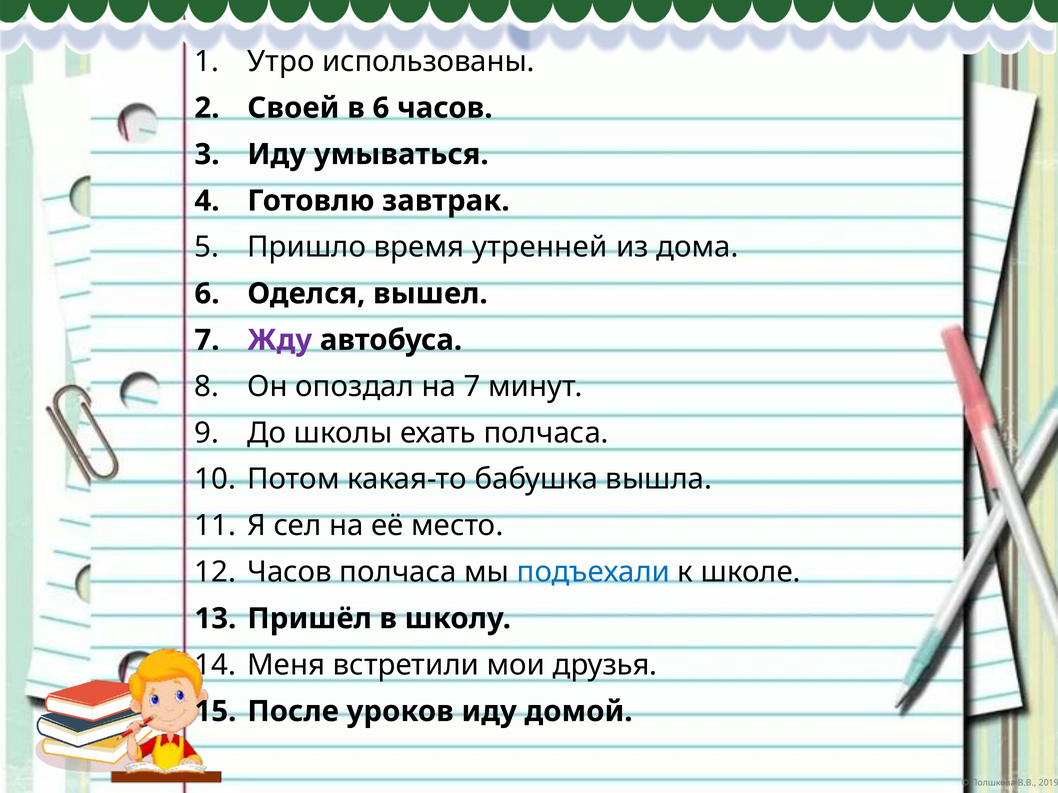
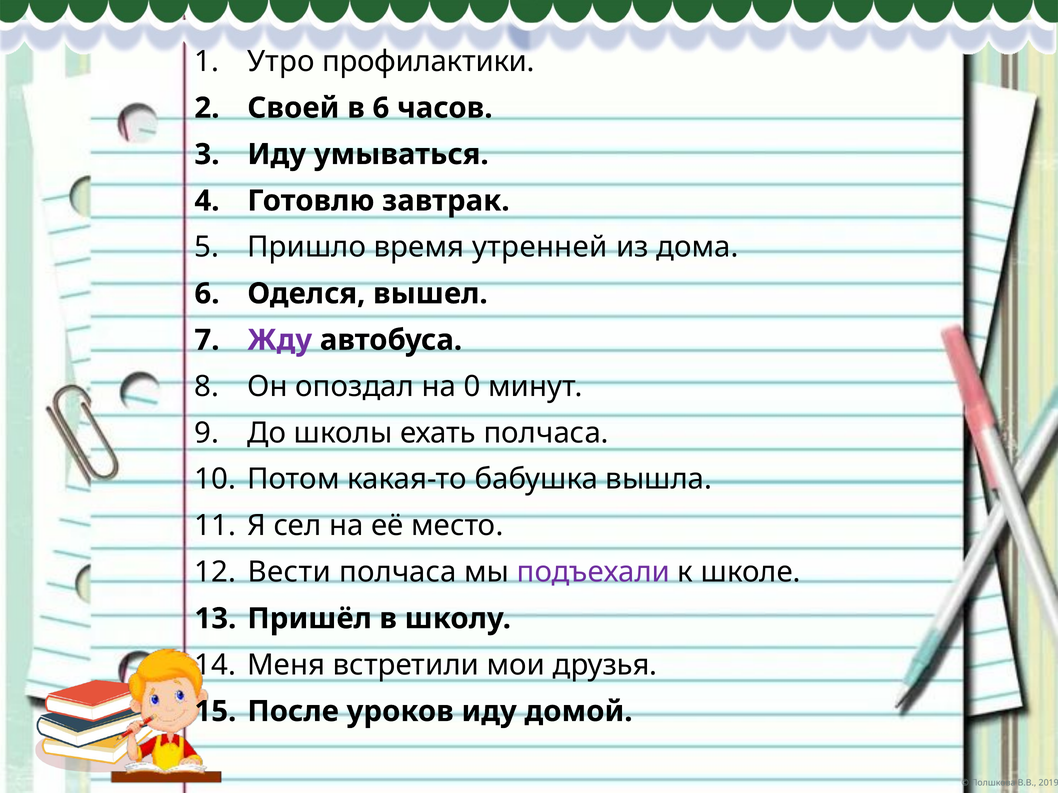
использованы: использованы -> профилактики (428, 62)
на 7: 7 -> 0 (472, 387)
Часов: Часов -> Вести (289, 572)
подъехали colour: blue -> purple (593, 572)
